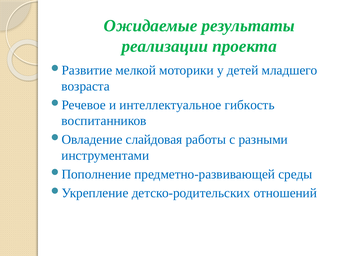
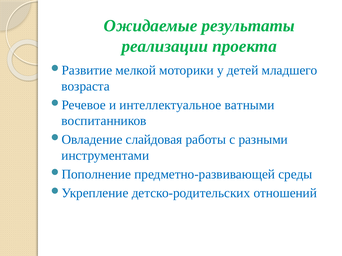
гибкость: гибкость -> ватными (250, 105)
